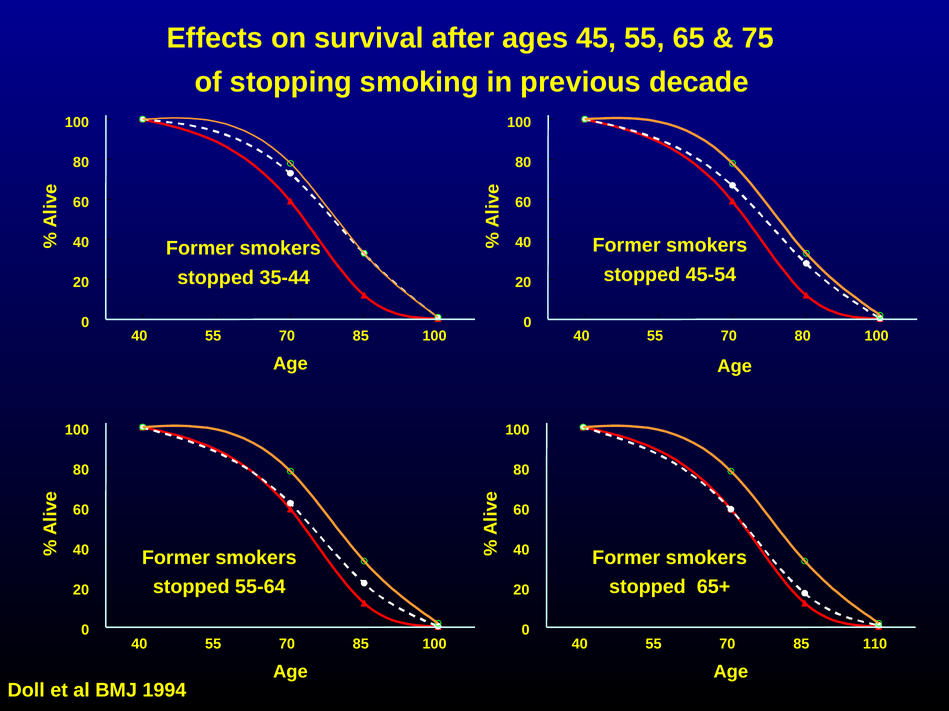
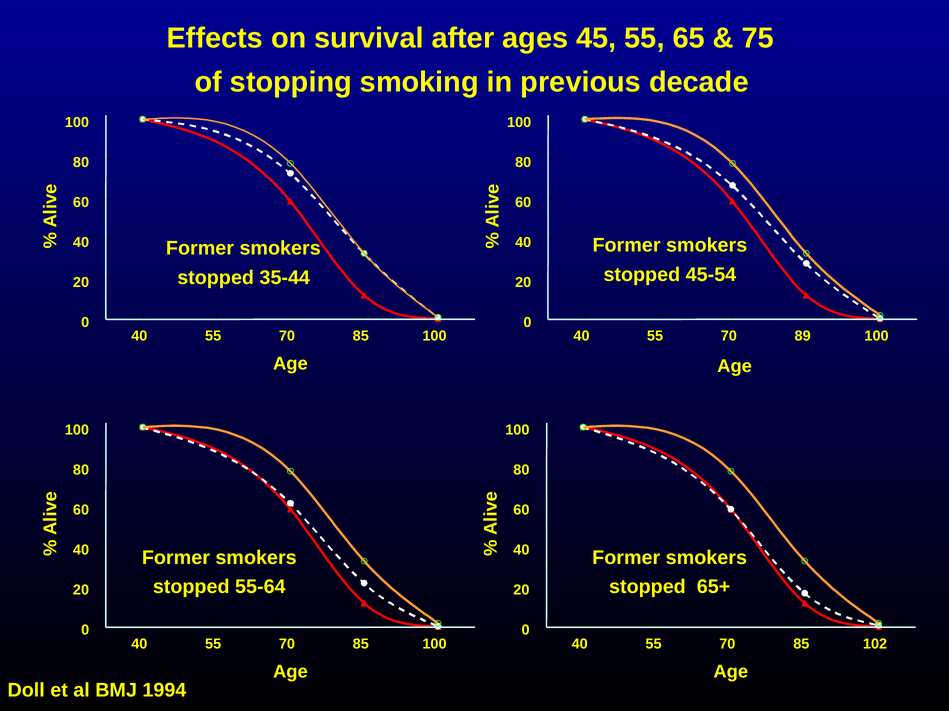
70 80: 80 -> 89 (803, 336)
110: 110 -> 102 (875, 645)
